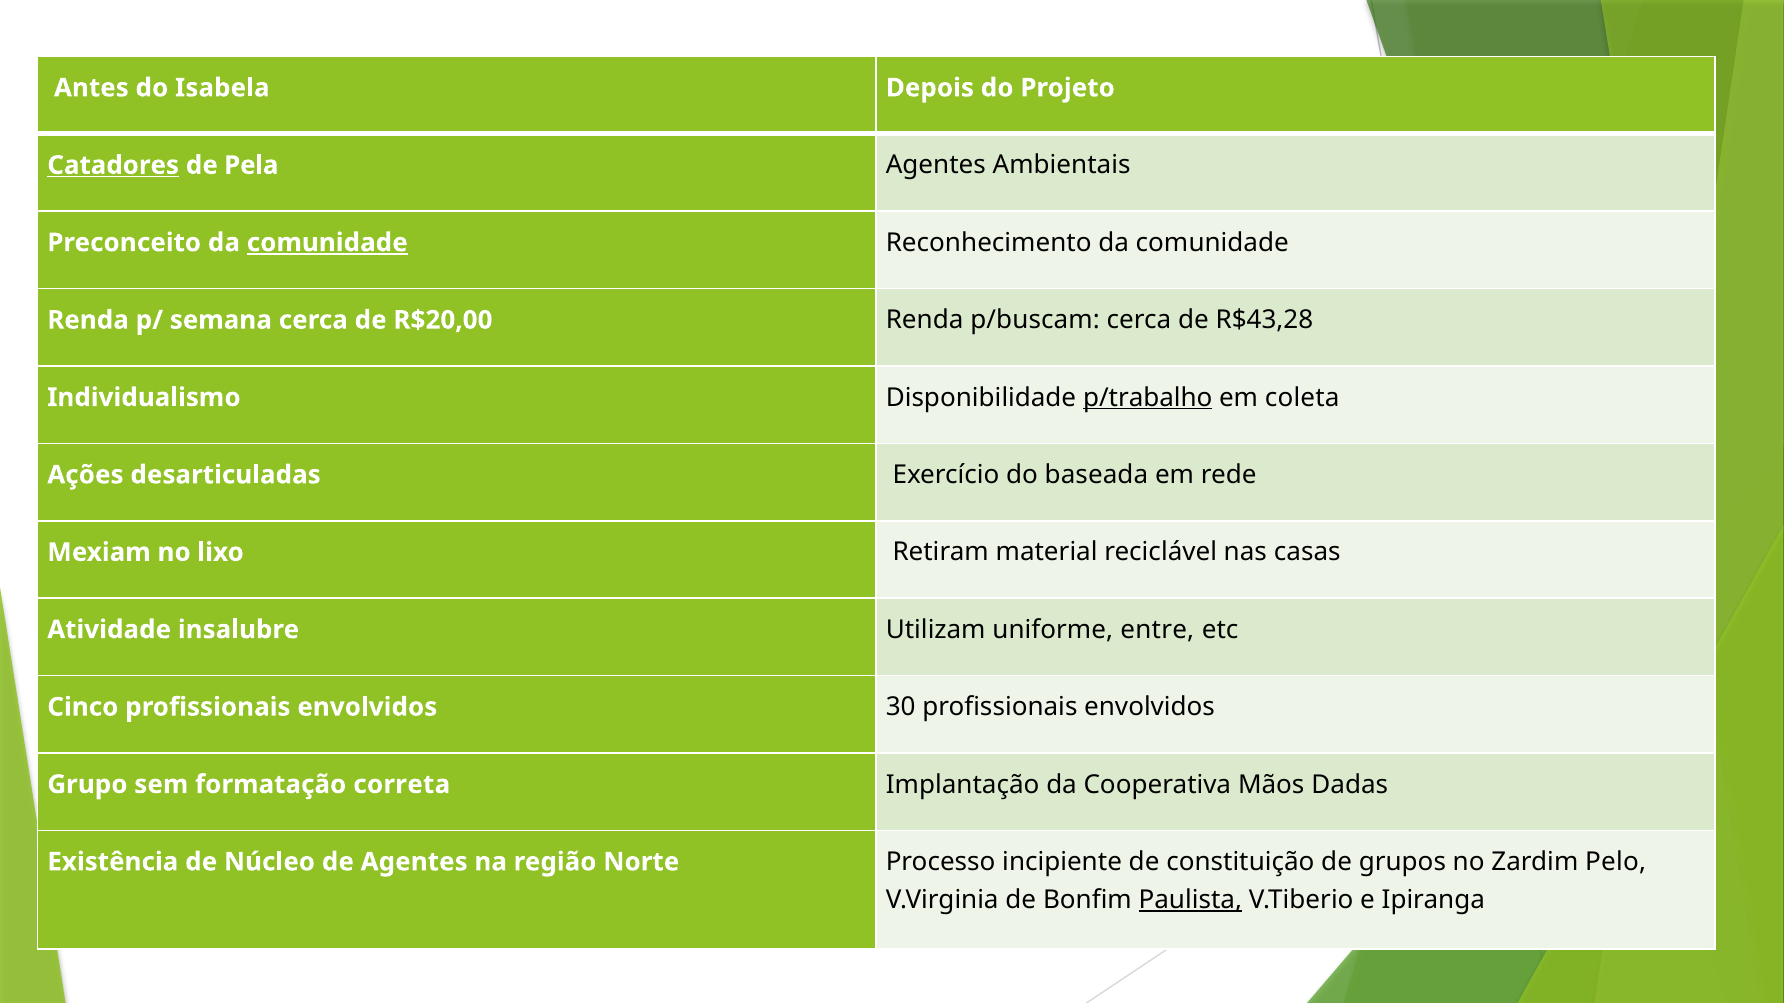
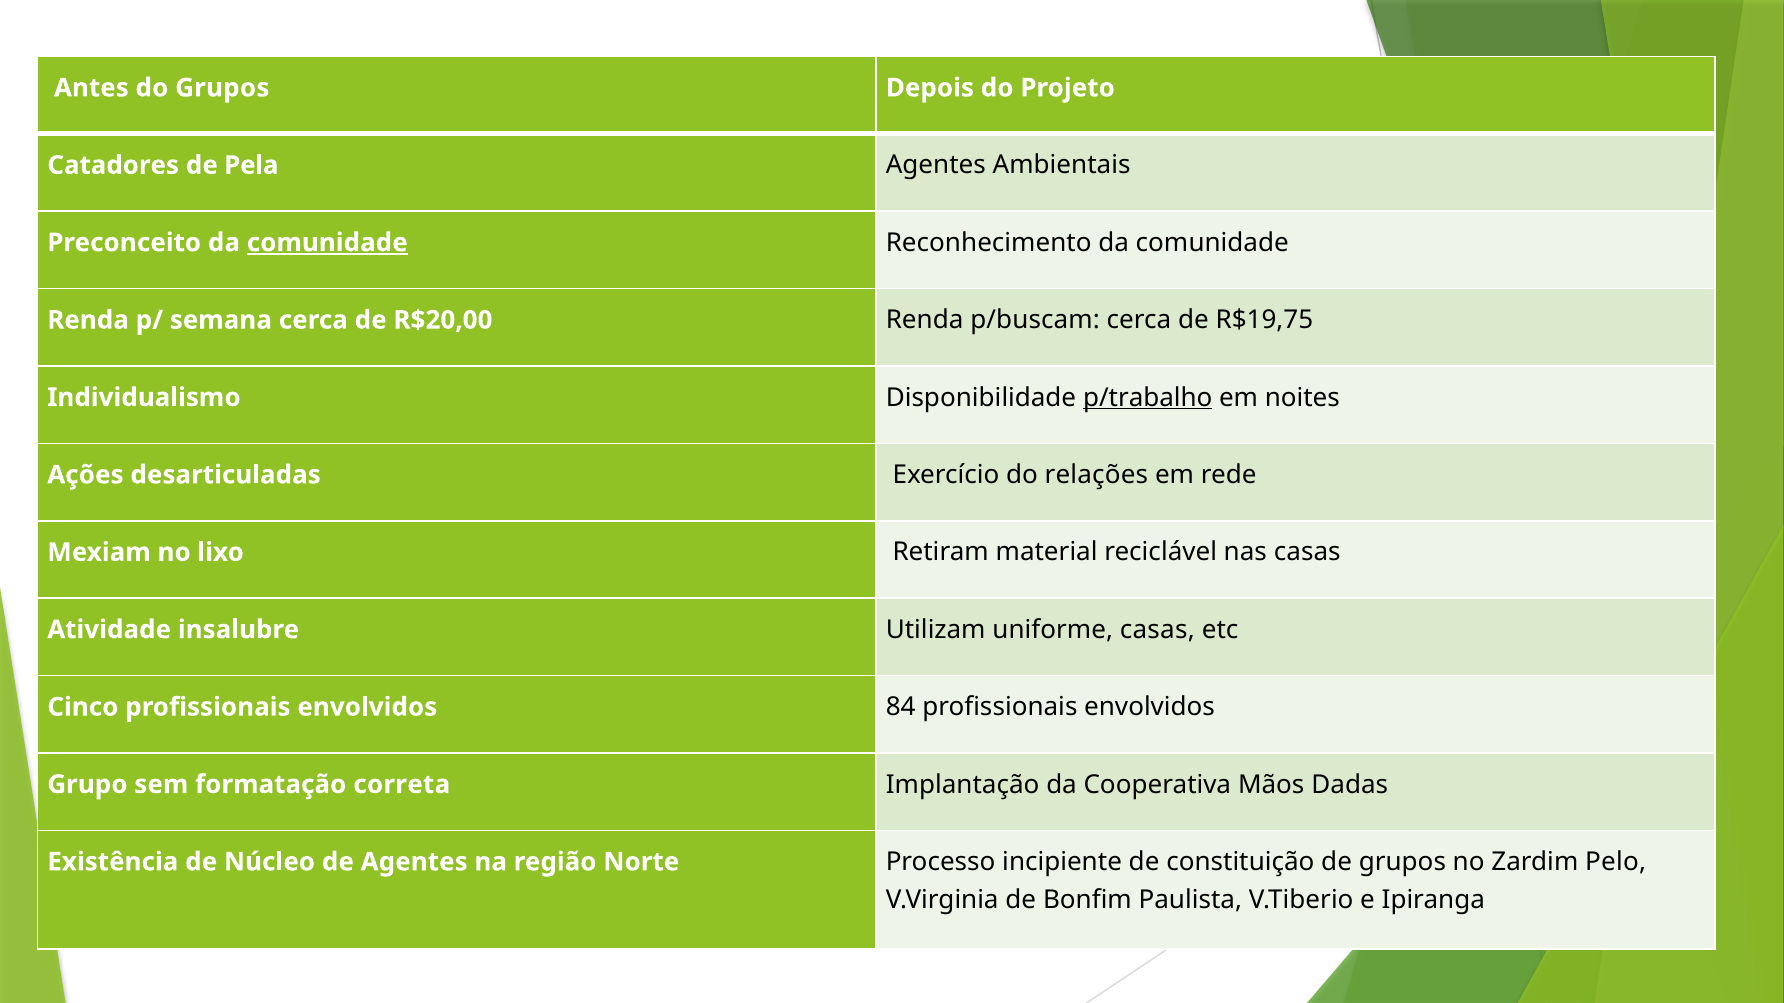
do Isabela: Isabela -> Grupos (222, 88)
Catadores underline: present -> none (113, 165)
R$43,28: R$43,28 -> R$19,75 (1264, 320)
coleta: coleta -> noites (1302, 398)
baseada: baseada -> relações (1096, 475)
uniforme entre: entre -> casas (1157, 630)
30: 30 -> 84 (901, 707)
Paulista underline: present -> none (1190, 900)
